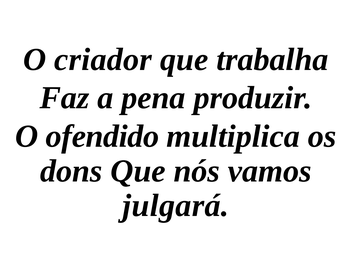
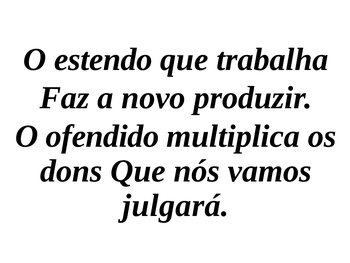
criador: criador -> estendo (103, 59)
pena: pena -> novo (153, 98)
